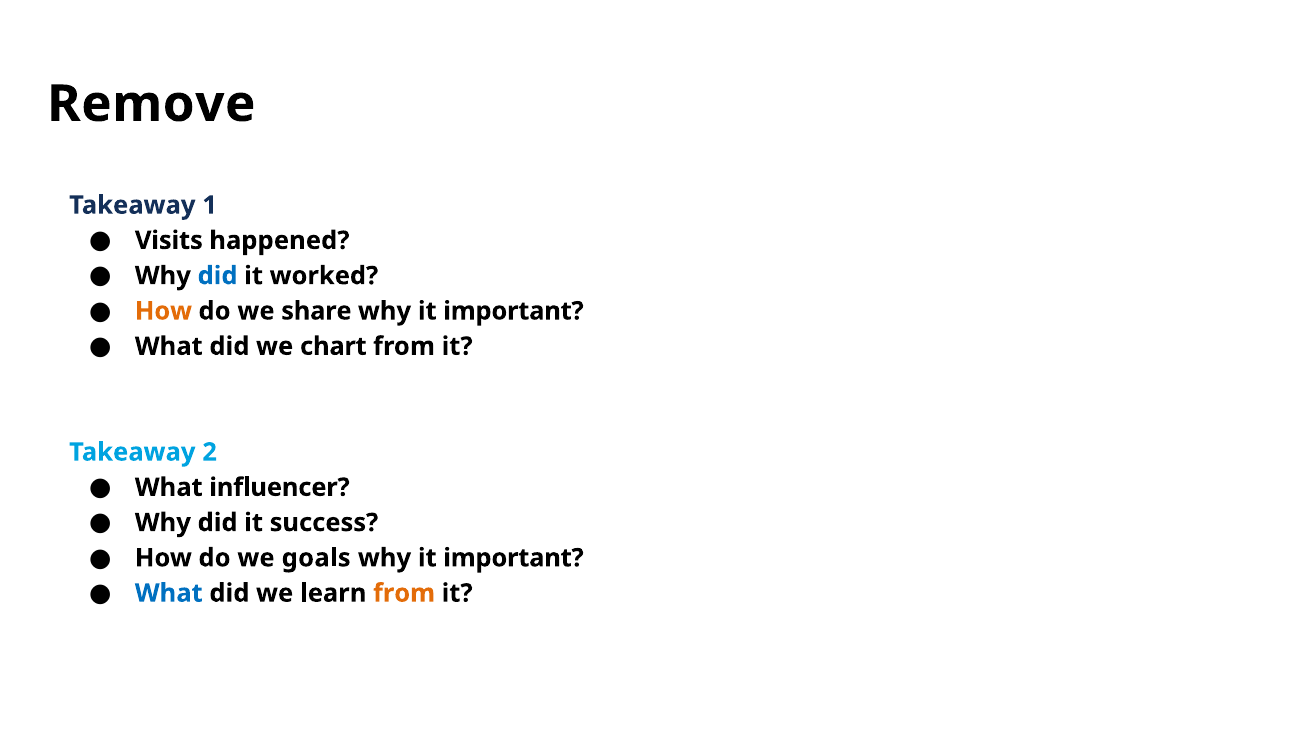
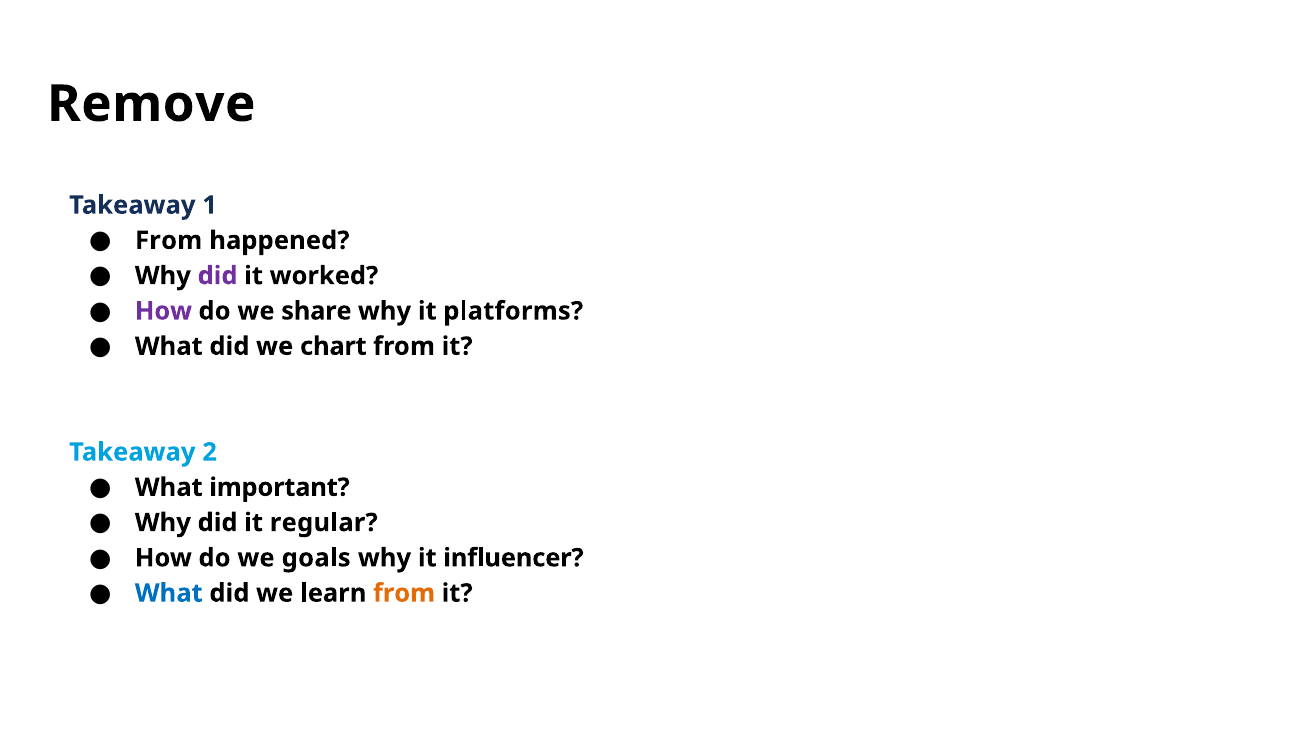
Visits: Visits -> From (169, 241)
did colour: blue -> purple (218, 276)
How colour: orange -> purple (163, 311)
important: important -> platforms (513, 311)
influencer: influencer -> important (280, 488)
success: success -> regular (324, 523)
important: important -> influencer (514, 558)
